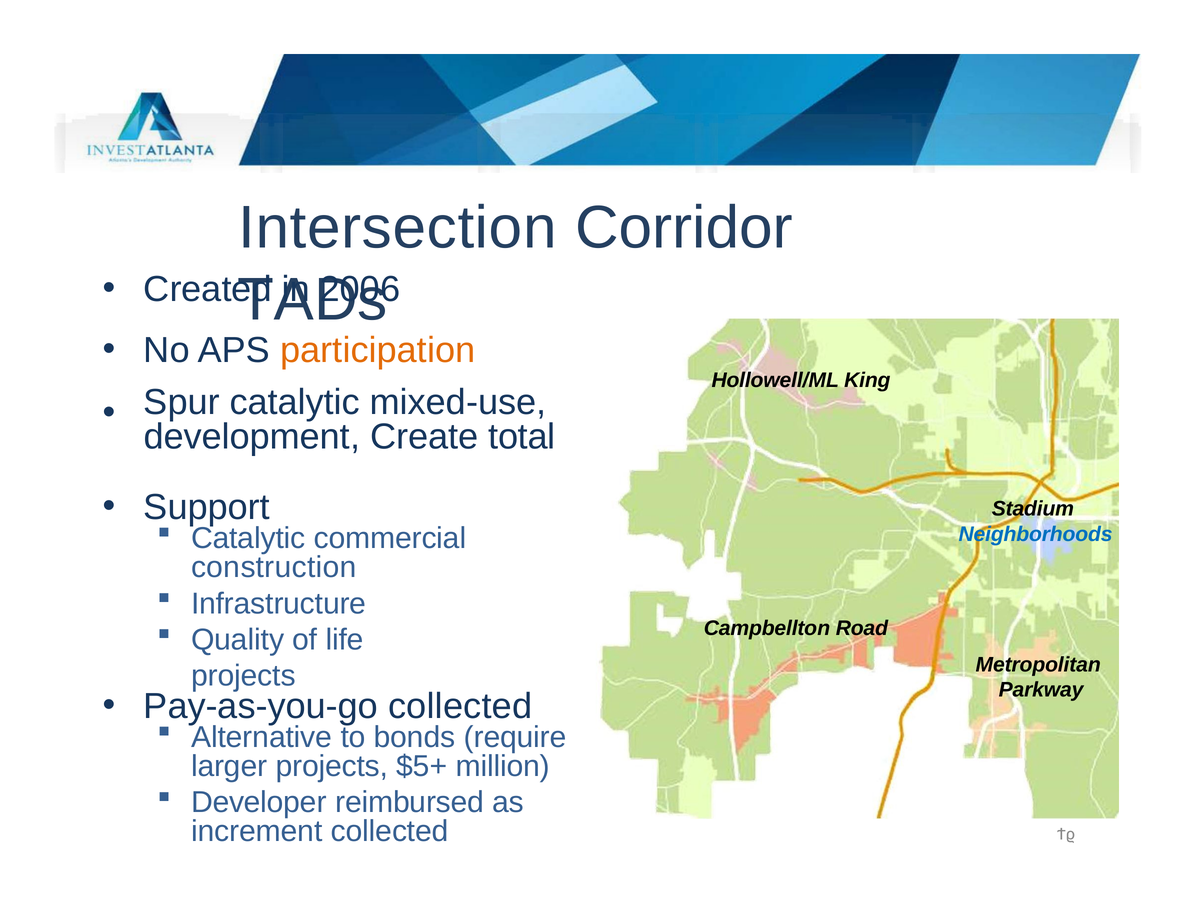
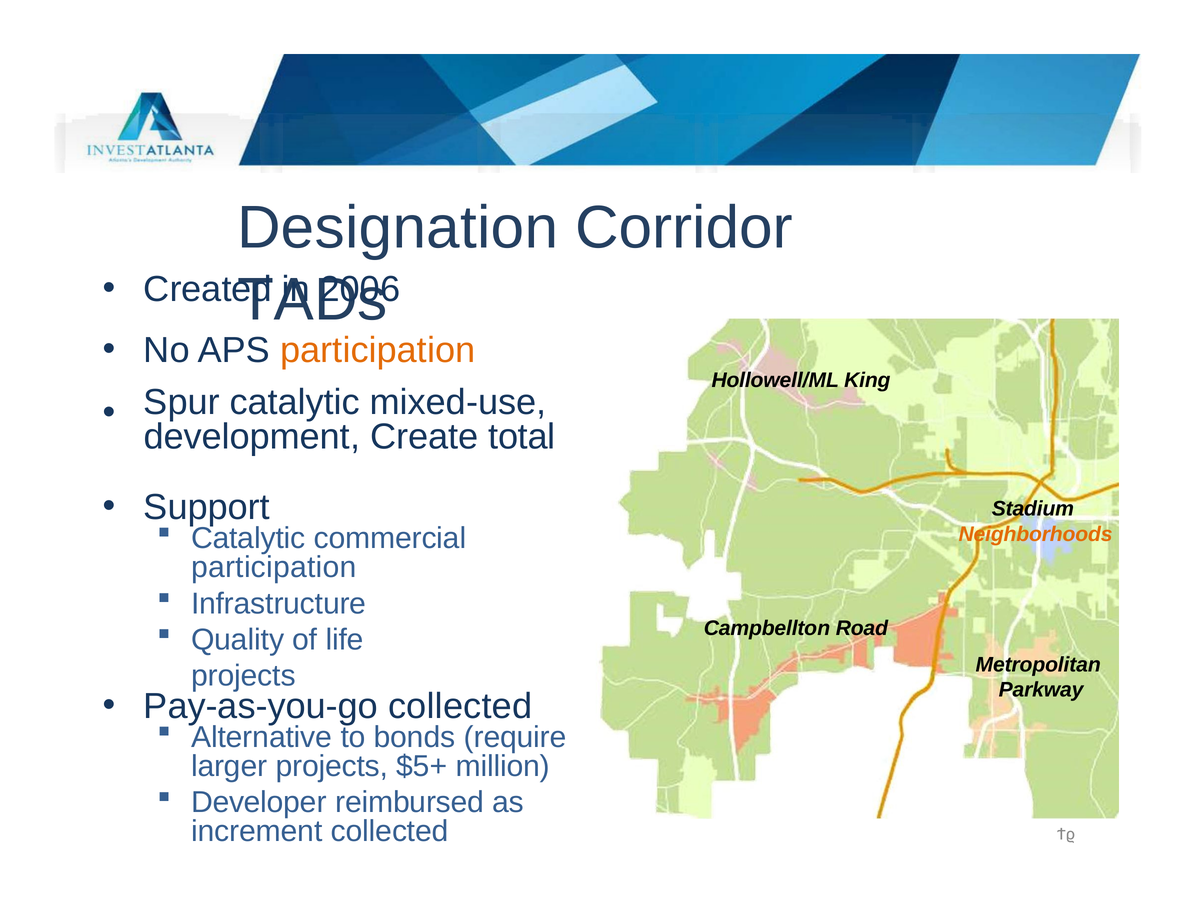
Intersection: Intersection -> Designation (398, 228)
Neighborhoods colour: blue -> orange (1036, 534)
construction: construction -> participation (274, 567)
